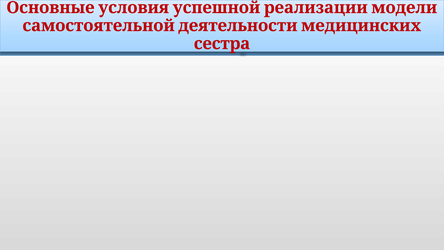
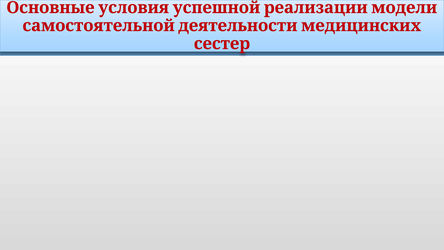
сестра: сестра -> сестер (222, 44)
